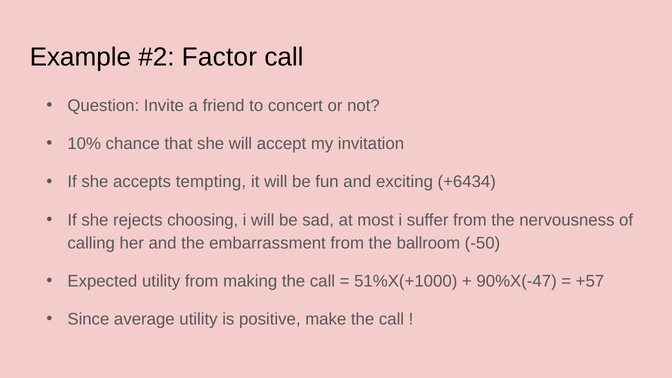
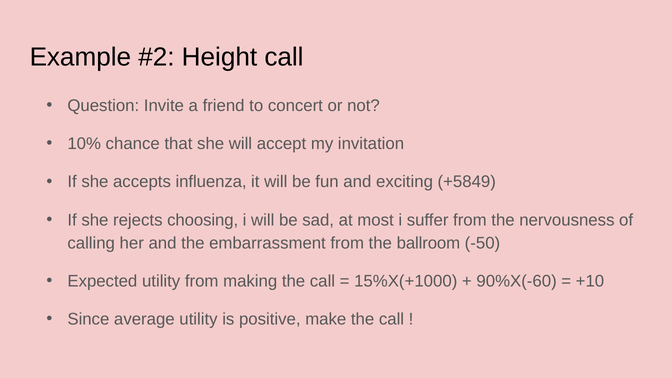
Factor: Factor -> Height (219, 57)
tempting: tempting -> influenza (211, 182)
+6434: +6434 -> +5849 (467, 182)
51%X(+1000: 51%X(+1000 -> 15%X(+1000 (406, 281)
90%X(-47: 90%X(-47 -> 90%X(-60 (517, 281)
+57: +57 -> +10 (590, 281)
